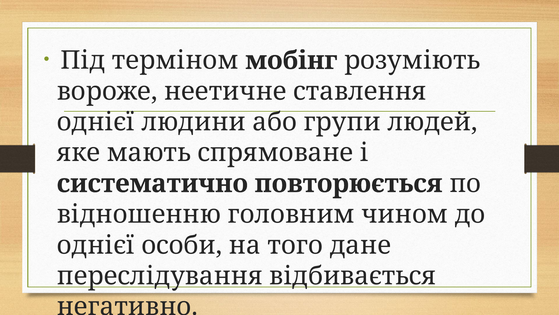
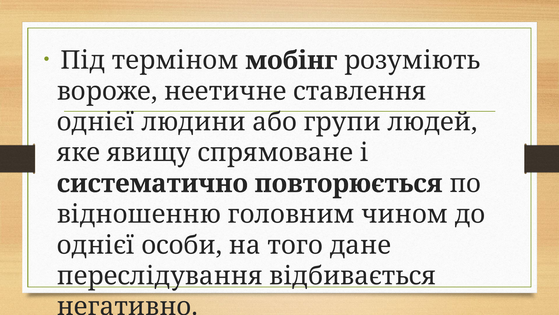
мають: мають -> явищу (149, 153)
